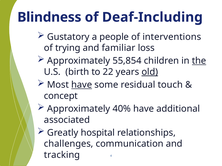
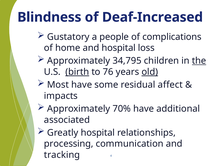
Deaf-Including: Deaf-Including -> Deaf-Increased (152, 17)
interventions: interventions -> complications (172, 37)
trying: trying -> home (68, 48)
and familiar: familiar -> hospital (119, 48)
55,854: 55,854 -> 34,795 (127, 61)
birth underline: none -> present (77, 72)
22: 22 -> 76 (108, 72)
have underline: present -> none (82, 85)
touch: touch -> affect (170, 85)
concept: concept -> impacts (61, 96)
40%: 40% -> 70% (122, 109)
challenges: challenges -> processing (69, 144)
